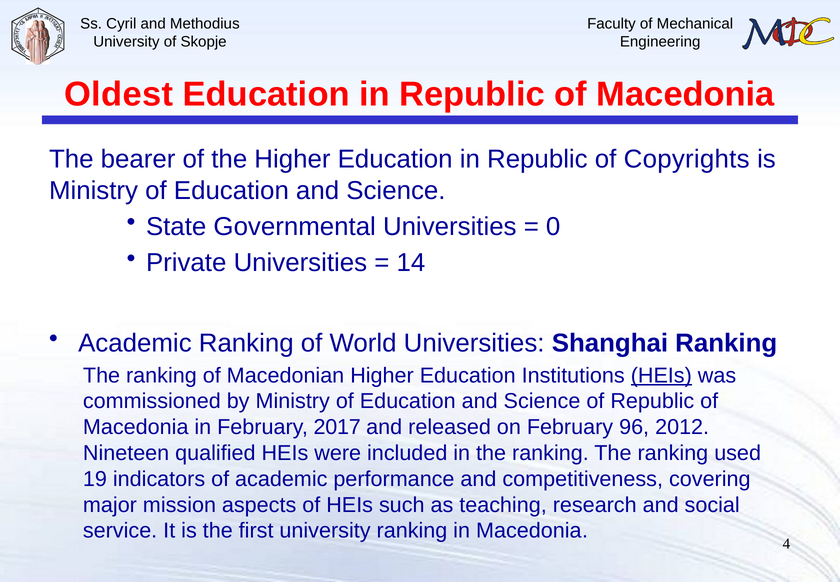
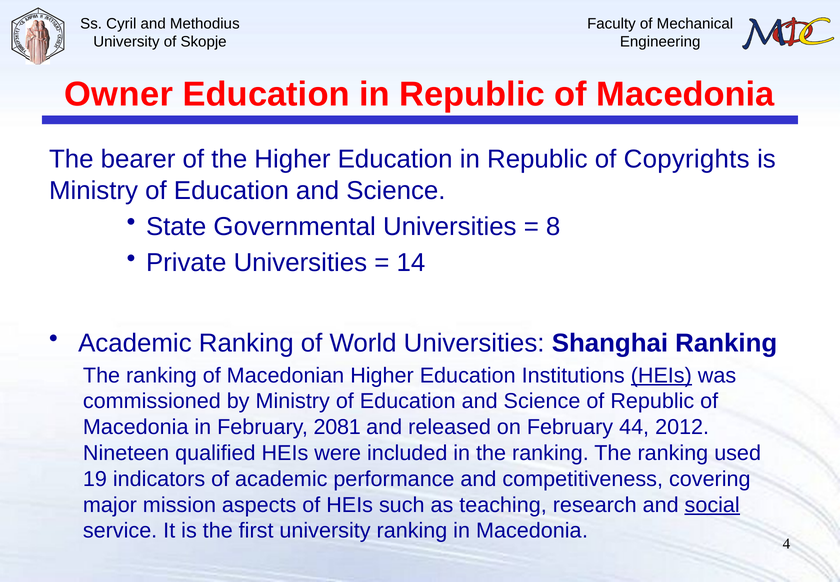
Oldest: Oldest -> Owner (119, 94)
0: 0 -> 8 (553, 227)
2017: 2017 -> 2081 (337, 427)
96: 96 -> 44 (634, 427)
social underline: none -> present (712, 505)
